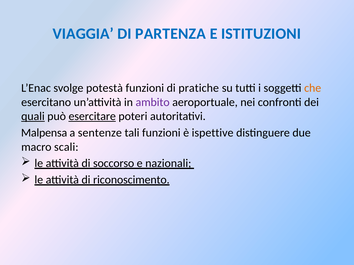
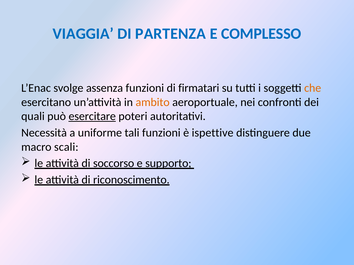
ISTITUZIONI: ISTITUZIONI -> COMPLESSO (261, 34)
potestà: potestà -> assenza (105, 88)
pratiche: pratiche -> firmatari (199, 88)
ambito colour: purple -> orange (153, 102)
quali underline: present -> none (33, 116)
Malpensa: Malpensa -> Necessità (44, 133)
sentenze: sentenze -> uniforme (100, 133)
nazionali: nazionali -> supporto (168, 164)
